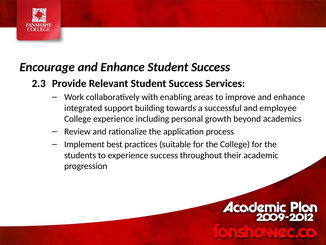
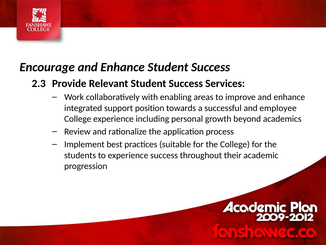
building: building -> position (150, 108)
